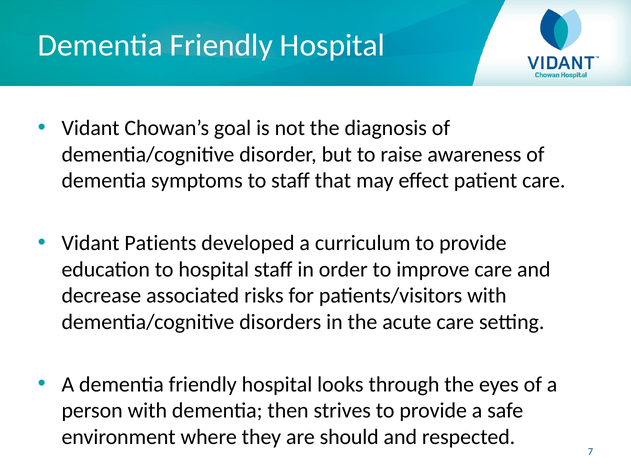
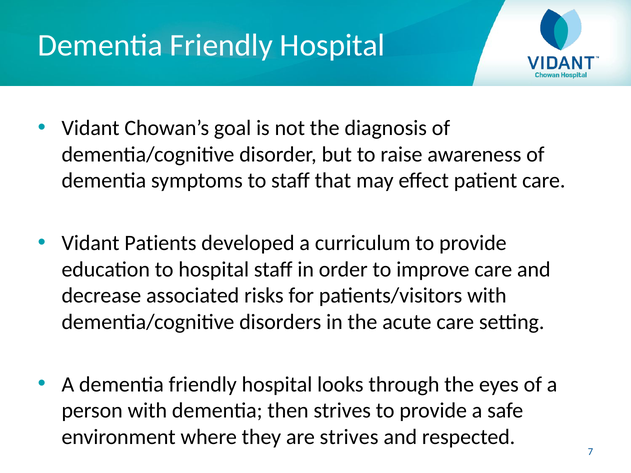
are should: should -> strives (349, 437)
